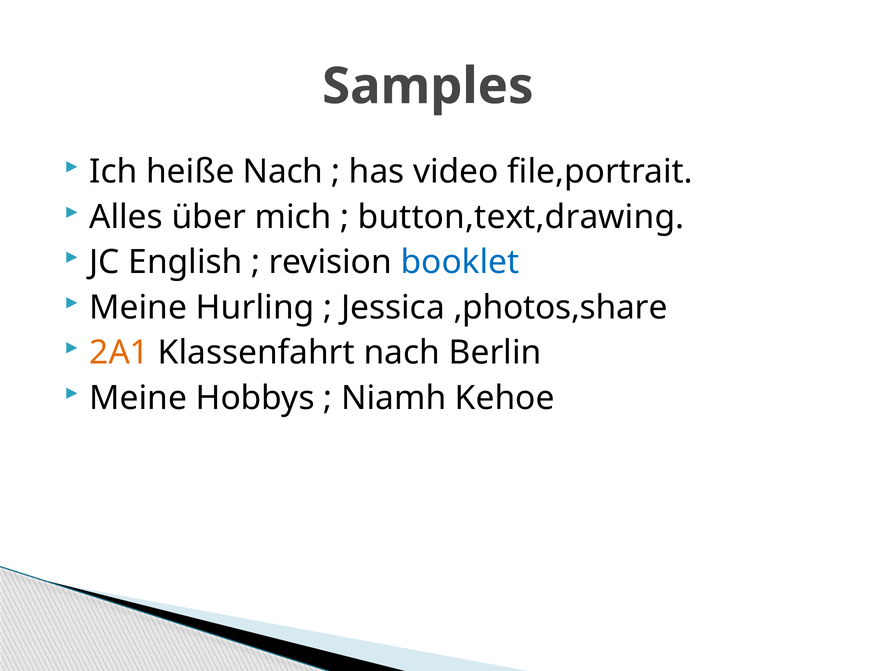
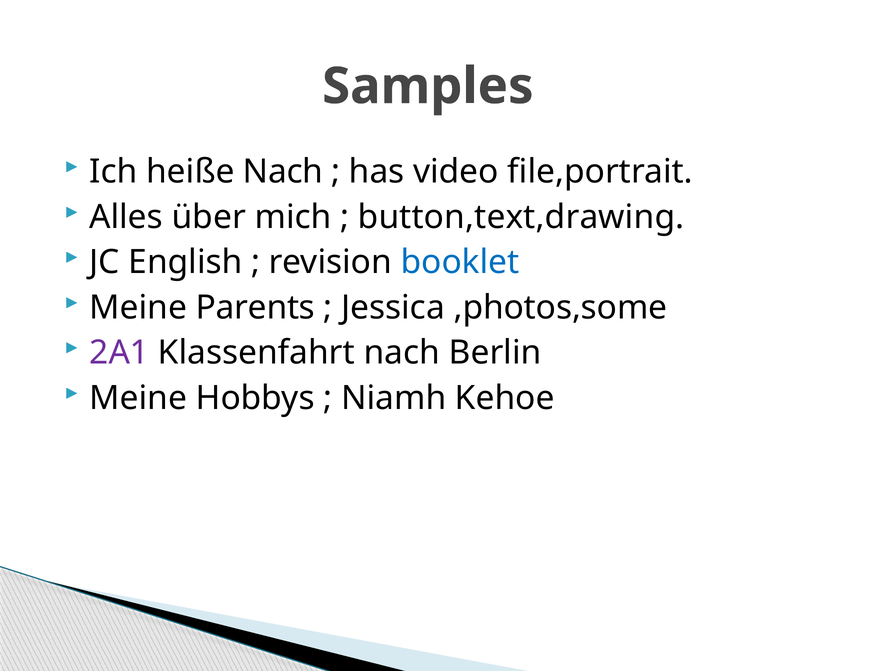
Hurling: Hurling -> Parents (255, 308)
,photos,share: ,photos,share -> ,photos,some (561, 308)
2A1 colour: orange -> purple (119, 353)
